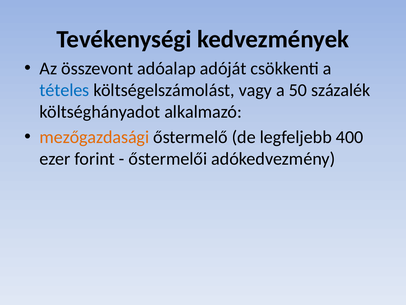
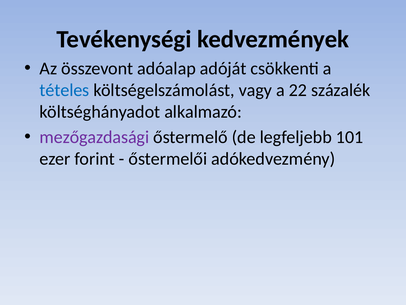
50: 50 -> 22 (298, 90)
mezőgazdasági colour: orange -> purple (94, 137)
400: 400 -> 101 (350, 137)
